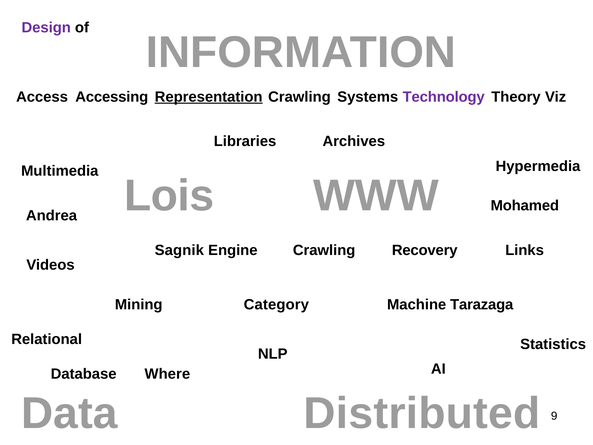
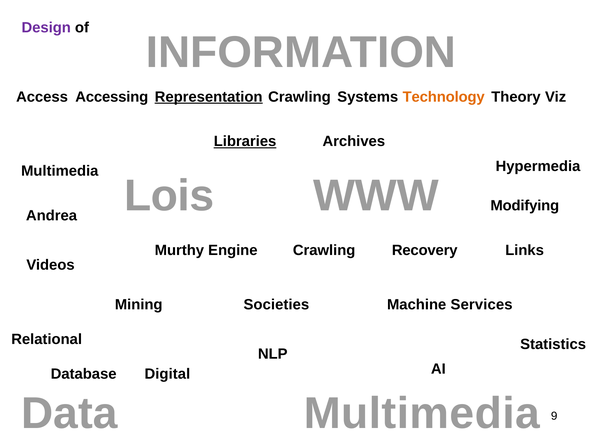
Technology colour: purple -> orange (444, 97)
Libraries underline: none -> present (245, 141)
Mohamed: Mohamed -> Modifying (525, 206)
Sagnik: Sagnik -> Murthy (179, 250)
Category: Category -> Societies (276, 304)
Tarazaga: Tarazaga -> Services (482, 304)
Where: Where -> Digital (167, 374)
Data Distributed: Distributed -> Multimedia (422, 413)
